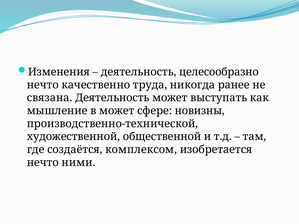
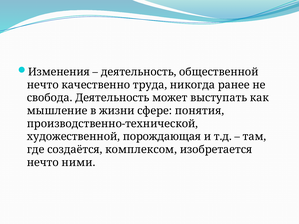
целесообразно: целесообразно -> общественной (219, 72)
связана: связана -> свобода (50, 98)
в может: может -> жизни (117, 111)
новизны: новизны -> понятия (200, 111)
общественной: общественной -> порождающая (162, 137)
